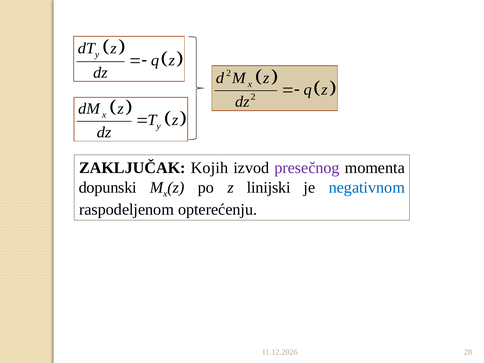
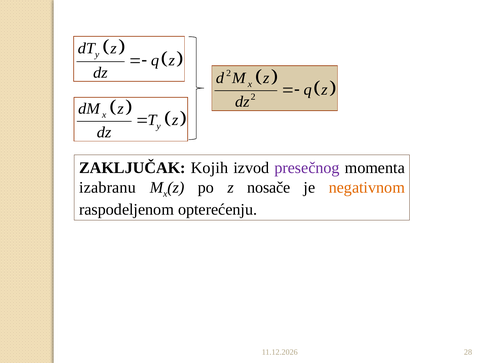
dopunski: dopunski -> izabranu (108, 187)
linijski: linijski -> nosače (269, 187)
negativnom colour: blue -> orange (367, 187)
